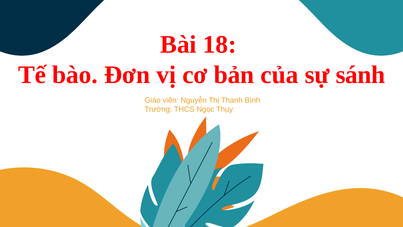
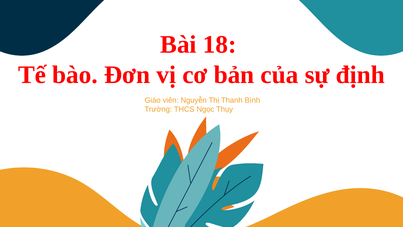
sánh: sánh -> định (360, 75)
